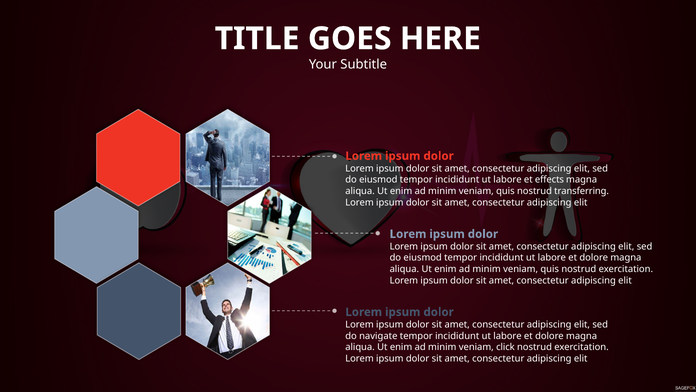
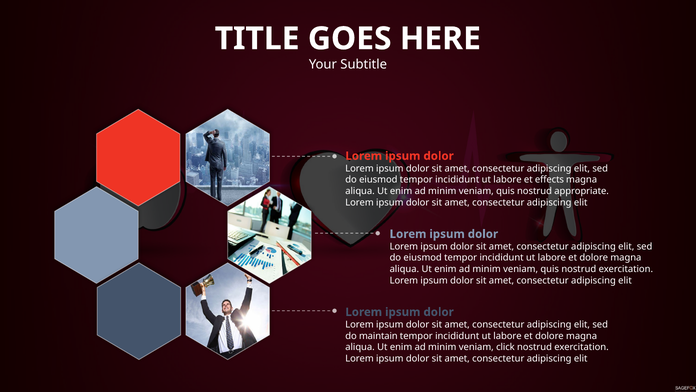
transferring: transferring -> appropriate (582, 191)
navigate: navigate -> maintain (378, 335)
